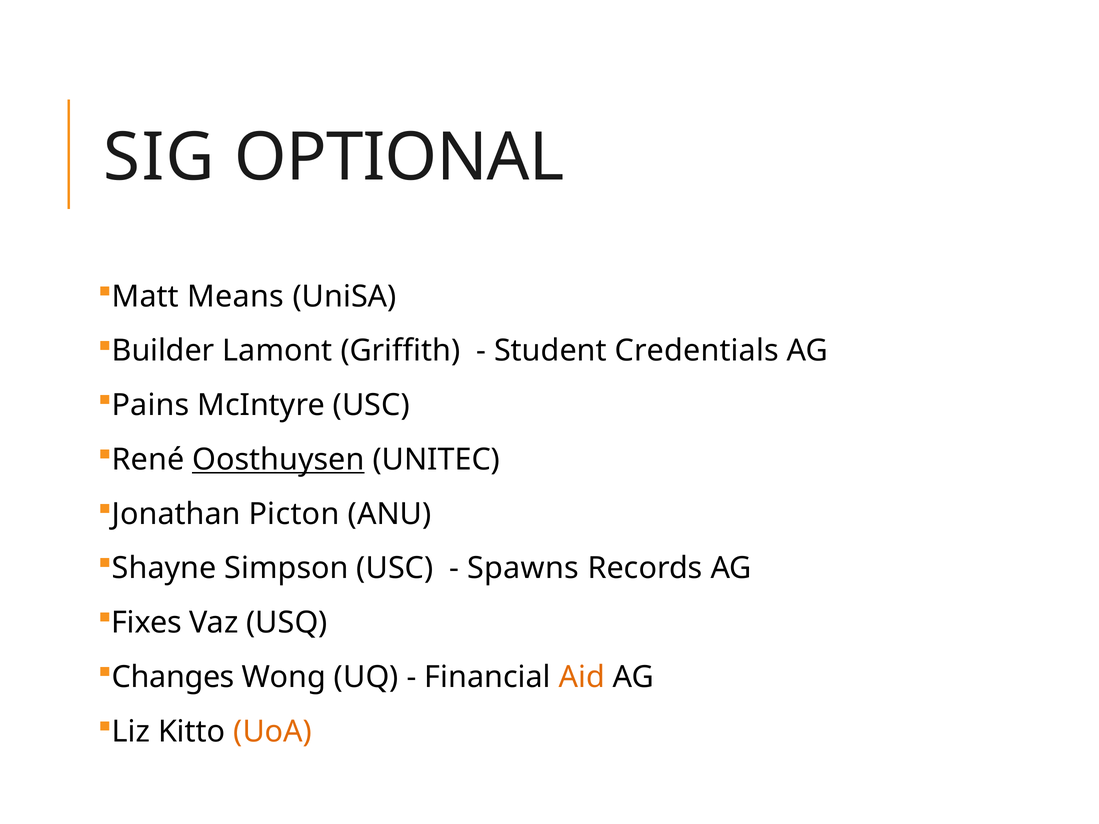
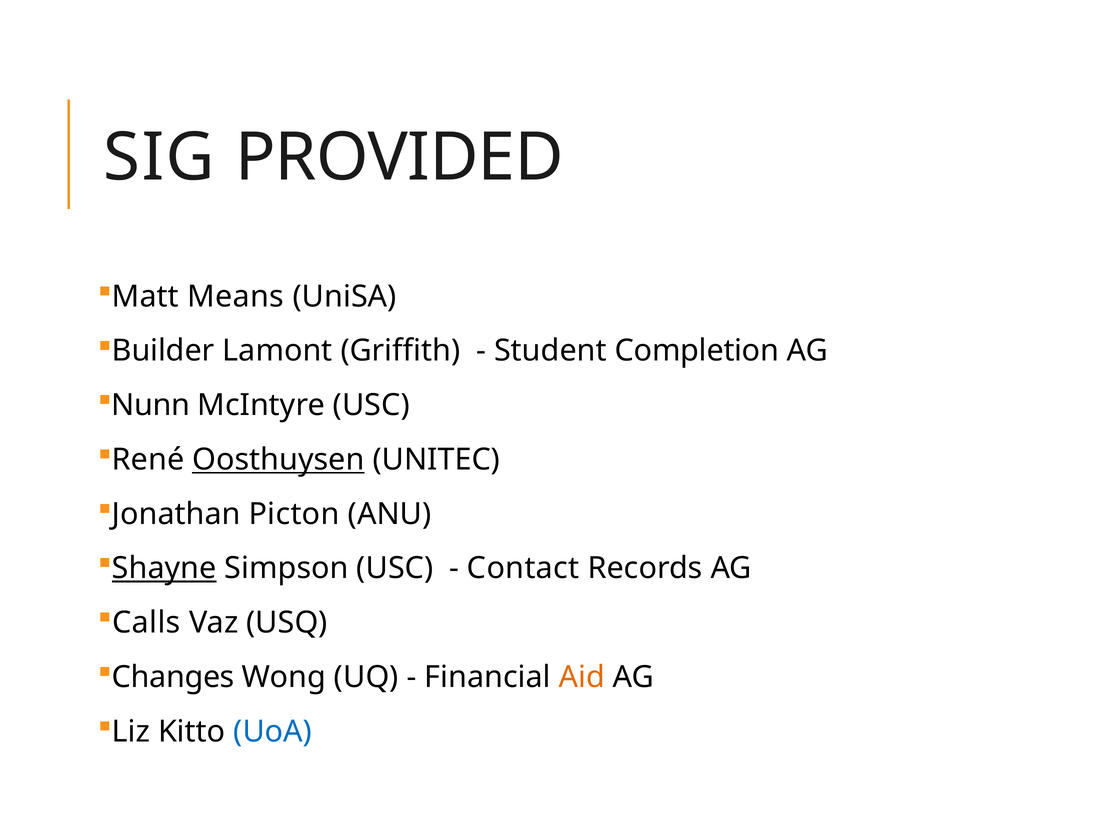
OPTIONAL: OPTIONAL -> PROVIDED (399, 158)
Credentials: Credentials -> Completion (697, 351)
Pains: Pains -> Nunn (151, 405)
Shayne underline: none -> present (164, 569)
Spawns: Spawns -> Contact (523, 569)
Fixes: Fixes -> Calls (146, 623)
UoA colour: orange -> blue (273, 732)
